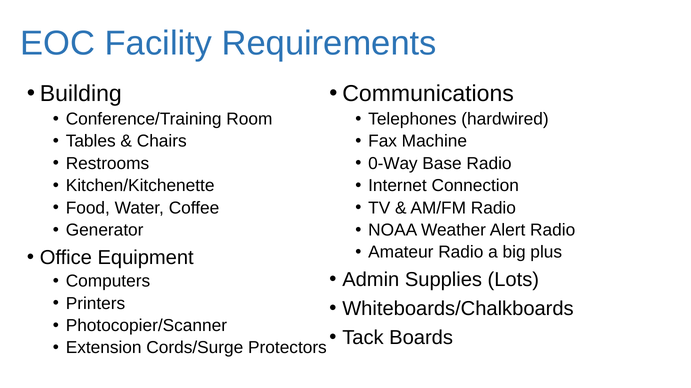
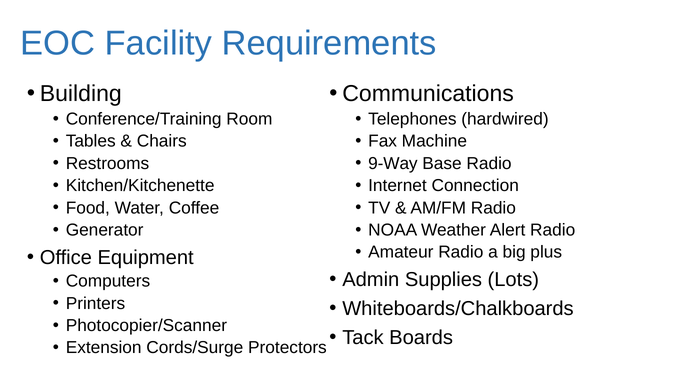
0-Way: 0-Way -> 9-Way (393, 164)
